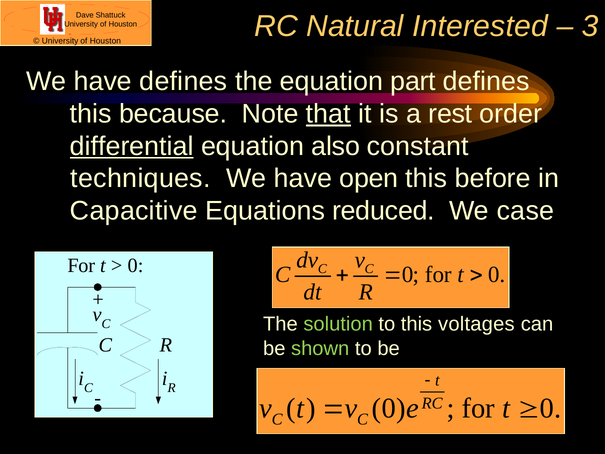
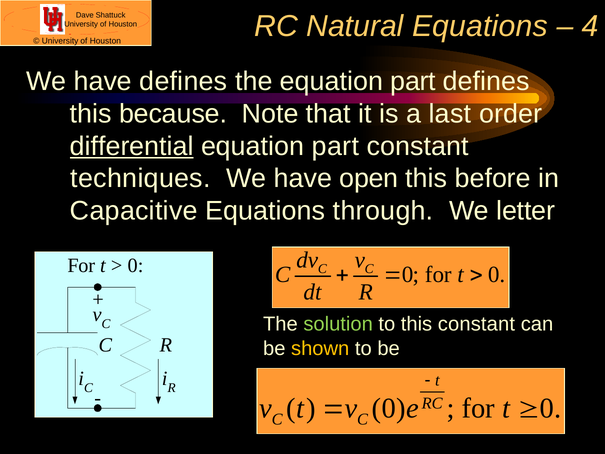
Natural Interested: Interested -> Equations (480, 26)
3: 3 -> 4 (590, 26)
that underline: present -> none (328, 114)
rest: rest -> last (450, 114)
also: also -> part (335, 146)
reduced: reduced -> through (383, 211)
case: case -> letter (526, 211)
this voltages: voltages -> constant (476, 324)
shown colour: light green -> yellow (320, 348)
